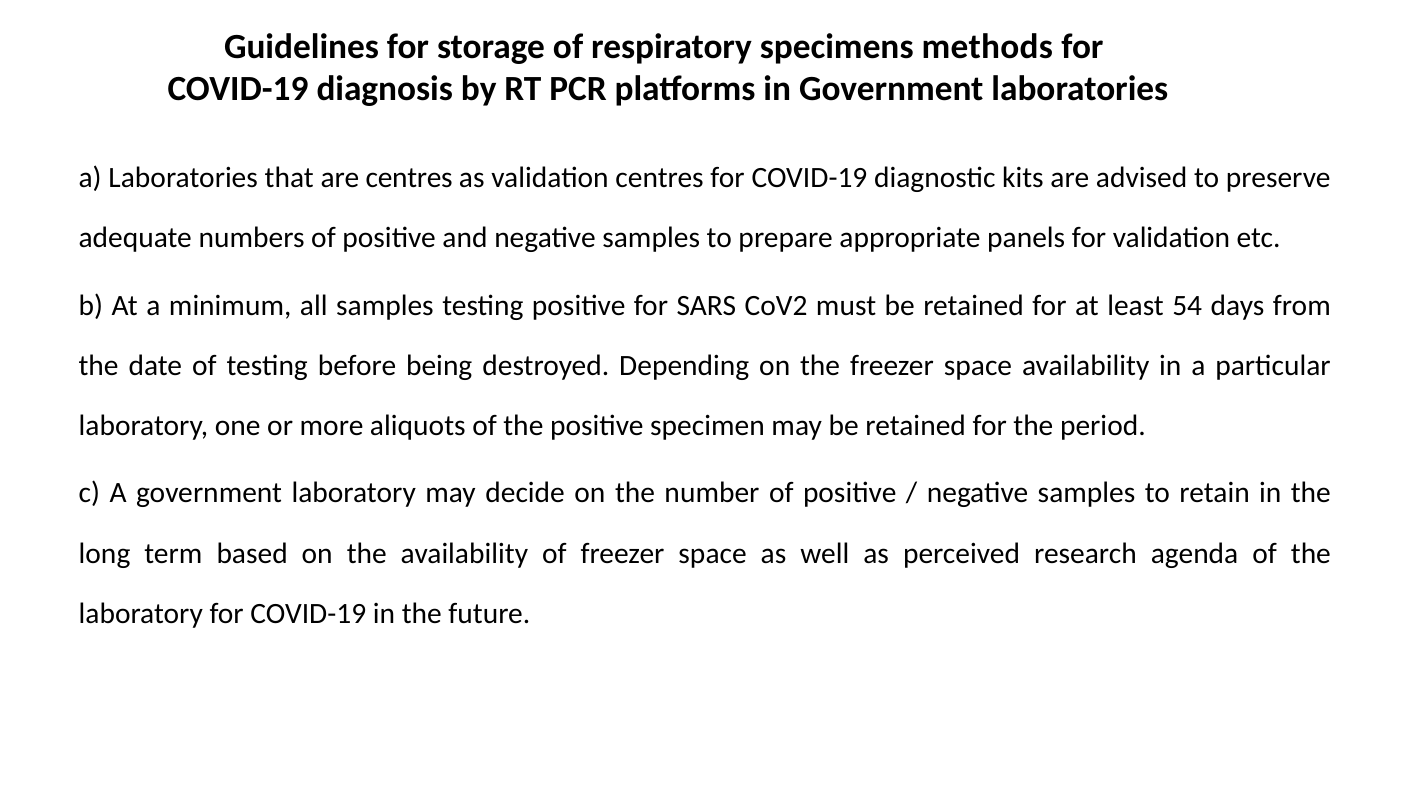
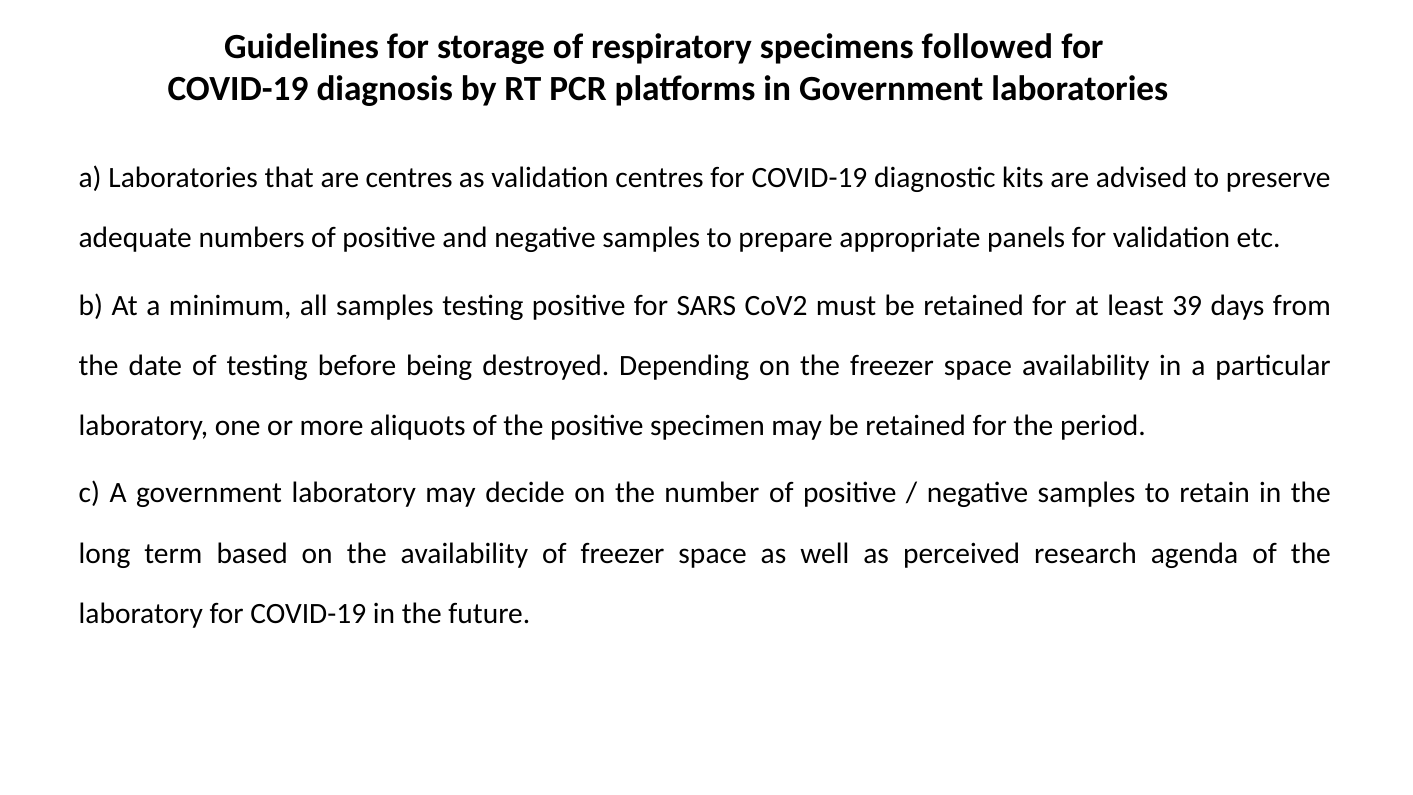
methods: methods -> followed (987, 47)
54: 54 -> 39 (1187, 305)
